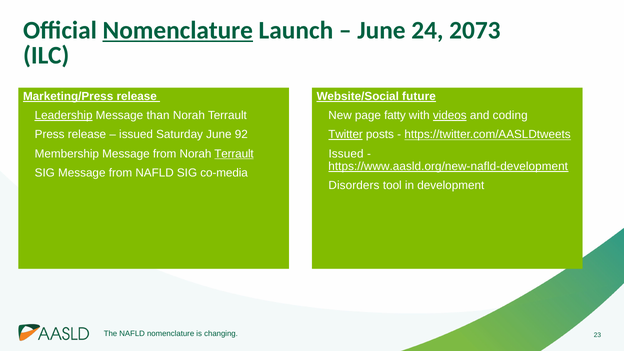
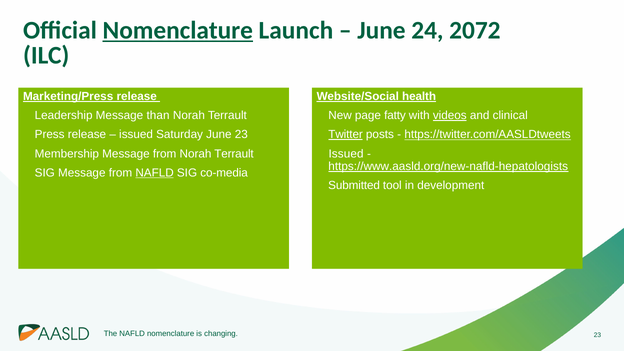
2073: 2073 -> 2072 (475, 31)
future: future -> health (419, 96)
Leadership underline: present -> none (64, 115)
coding: coding -> clinical (510, 115)
June 92: 92 -> 23 (241, 135)
Terrault underline: present -> none (234, 154)
https://www.aasld.org/new-nafld-development: https://www.aasld.org/new-nafld-development -> https://www.aasld.org/new-nafld-hepatologists (448, 166)
NAFLD underline: none -> present (155, 173)
Disorders: Disorders -> Submitted (354, 185)
